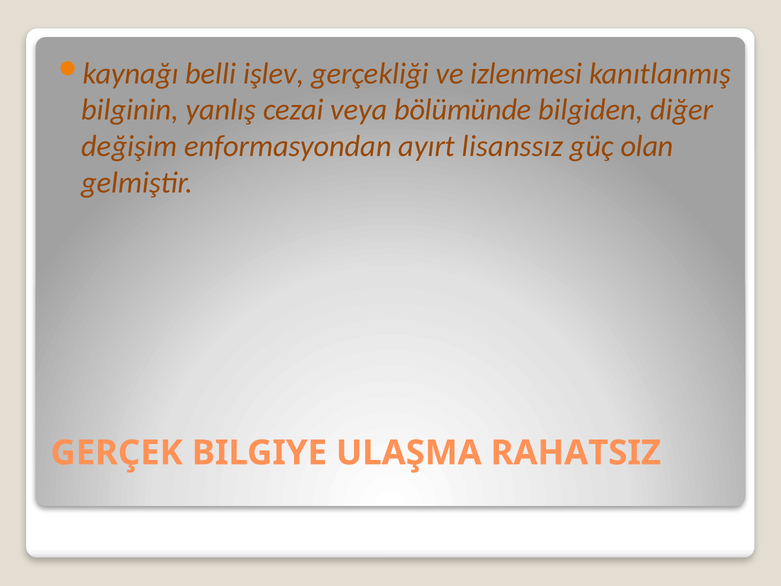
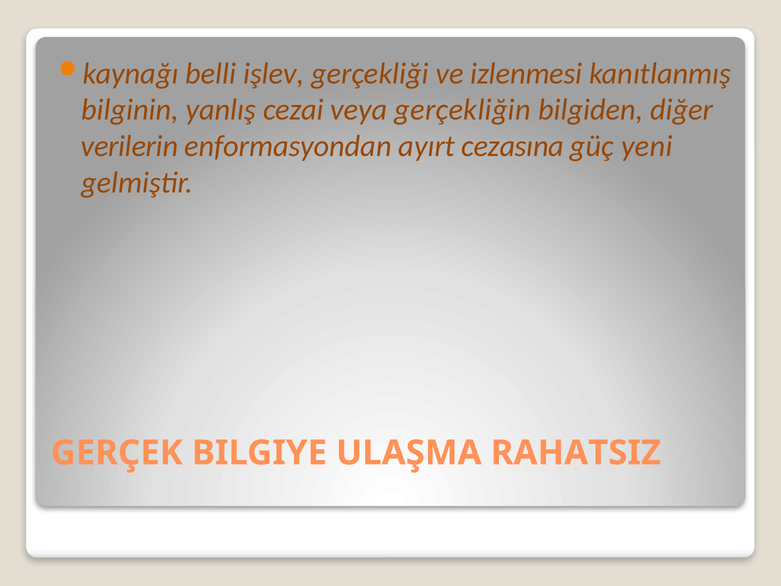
bölümünde: bölümünde -> gerçekliğin (463, 110)
değişim: değişim -> verilerin (130, 146)
lisanssız: lisanssız -> cezasına (513, 146)
olan: olan -> yeni (647, 146)
